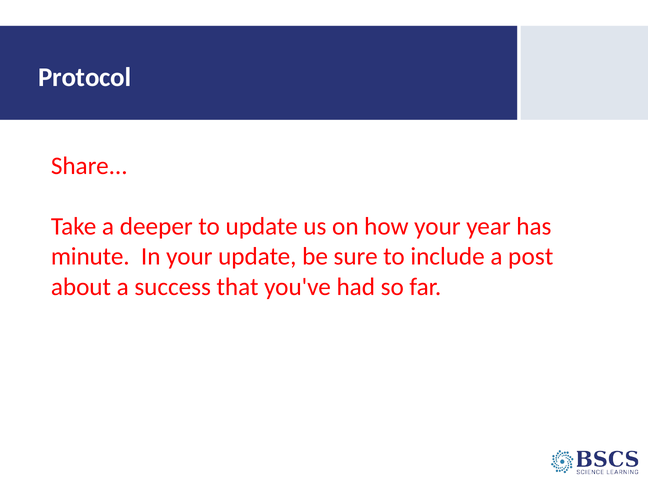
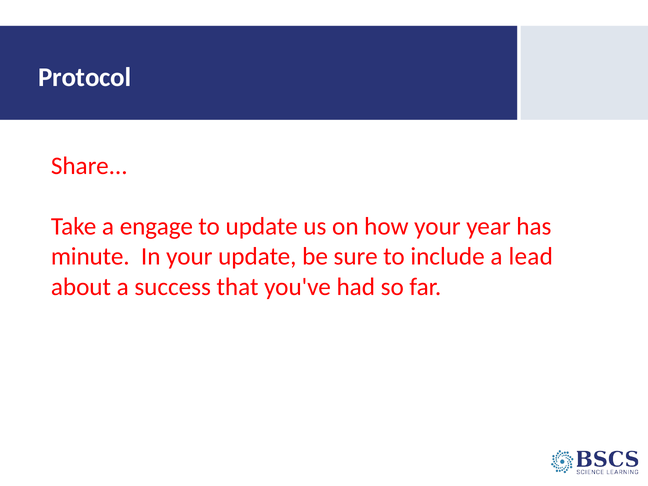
deeper: deeper -> engage (156, 226)
post: post -> lead (531, 257)
